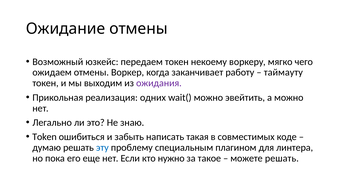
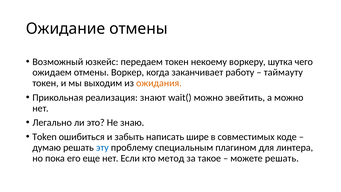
мягко: мягко -> шутка (280, 62)
ожидания colour: purple -> orange (159, 83)
одних: одних -> знают (153, 97)
такая: такая -> шире (197, 137)
нужно: нужно -> метод (171, 158)
